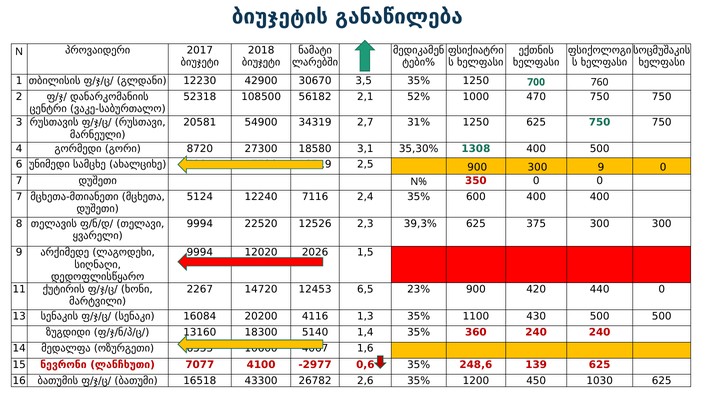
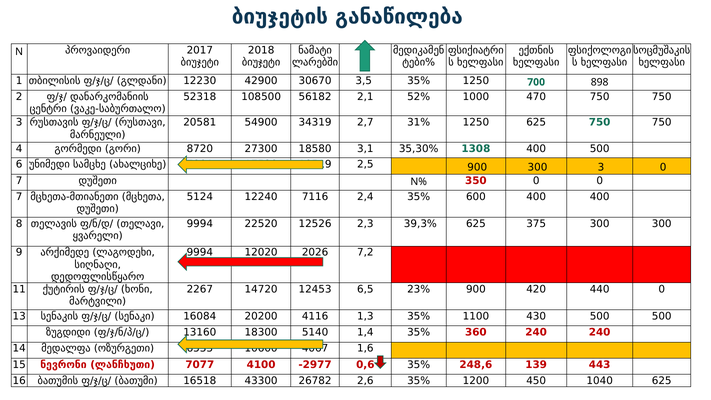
760: 760 -> 898 (600, 82)
900 300 9: 9 -> 3 (601, 168)
1,5: 1,5 -> 7,2 (365, 252)
139 625: 625 -> 443 (600, 365)
1030: 1030 -> 1040 (600, 381)
